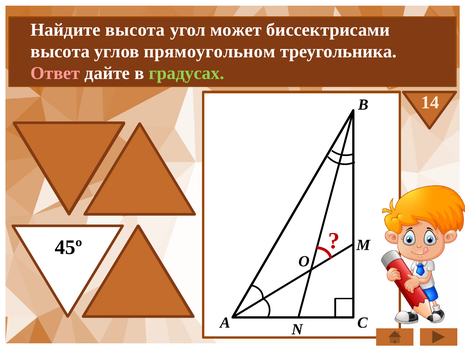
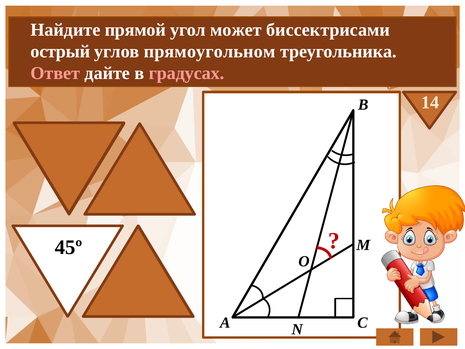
Найдите высота: высота -> прямой (135, 30)
высота: высота -> острый (60, 51)
градусах colour: light green -> pink (187, 73)
